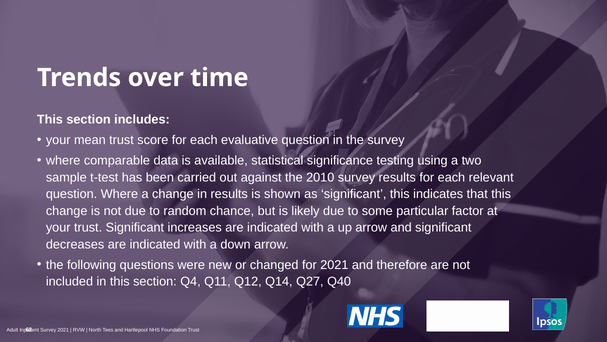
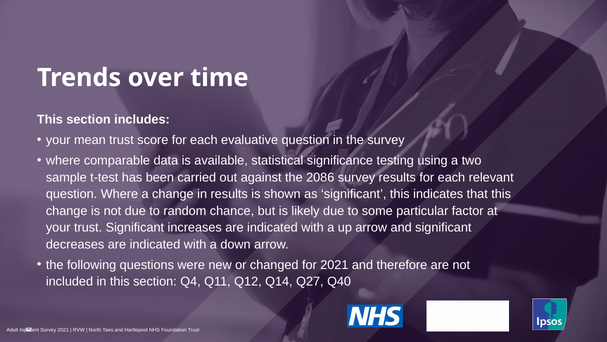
2010: 2010 -> 2086 (320, 177)
